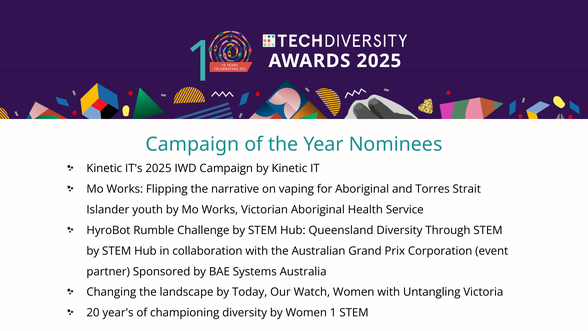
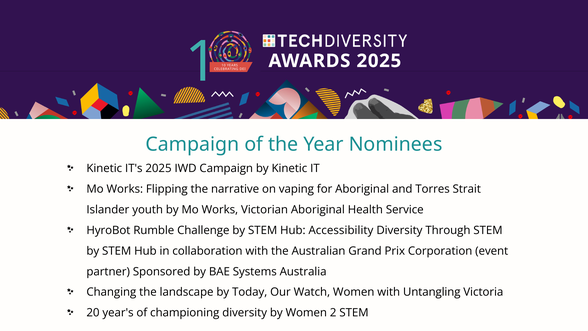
Queensland: Queensland -> Accessibility (341, 230)
Women 1: 1 -> 2 (333, 313)
